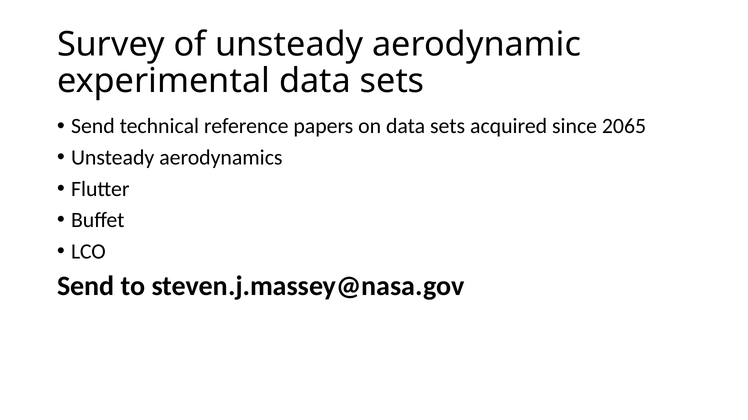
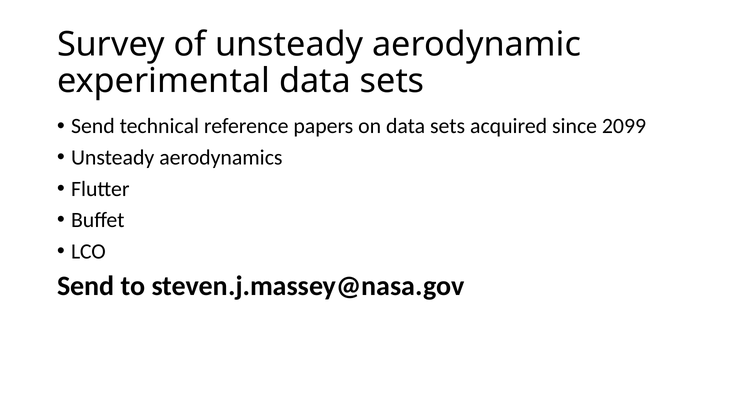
2065: 2065 -> 2099 (624, 126)
